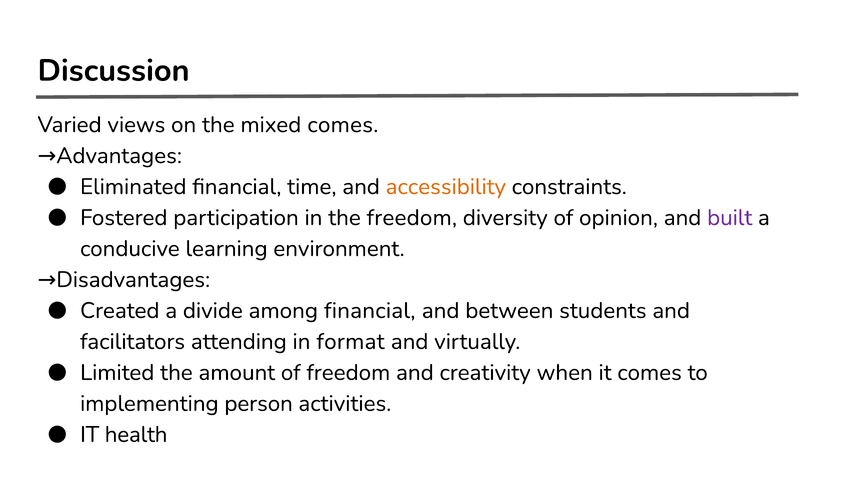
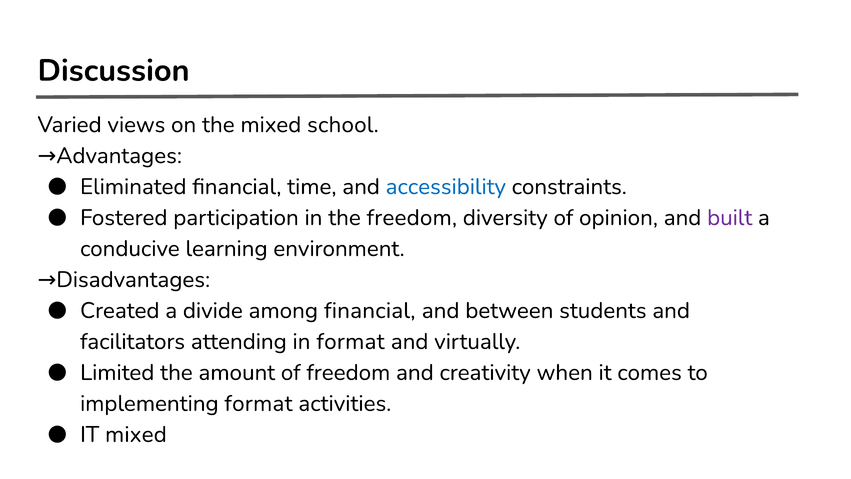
mixed comes: comes -> school (343, 125)
accessibility colour: orange -> blue (446, 187)
implementing person: person -> format (258, 403)
IT health: health -> mixed (136, 434)
